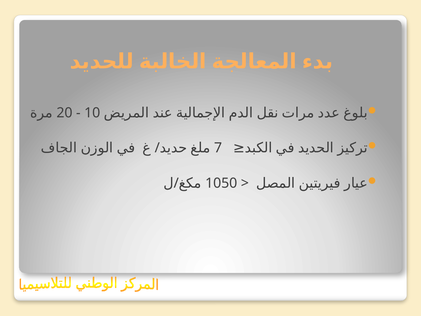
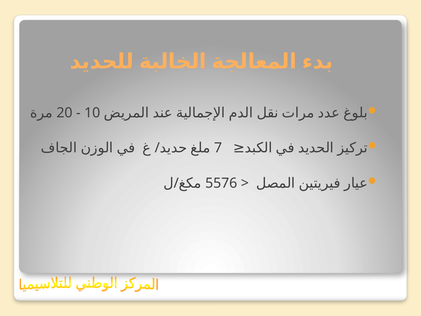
1050: 1050 -> 5576 (221, 183)
